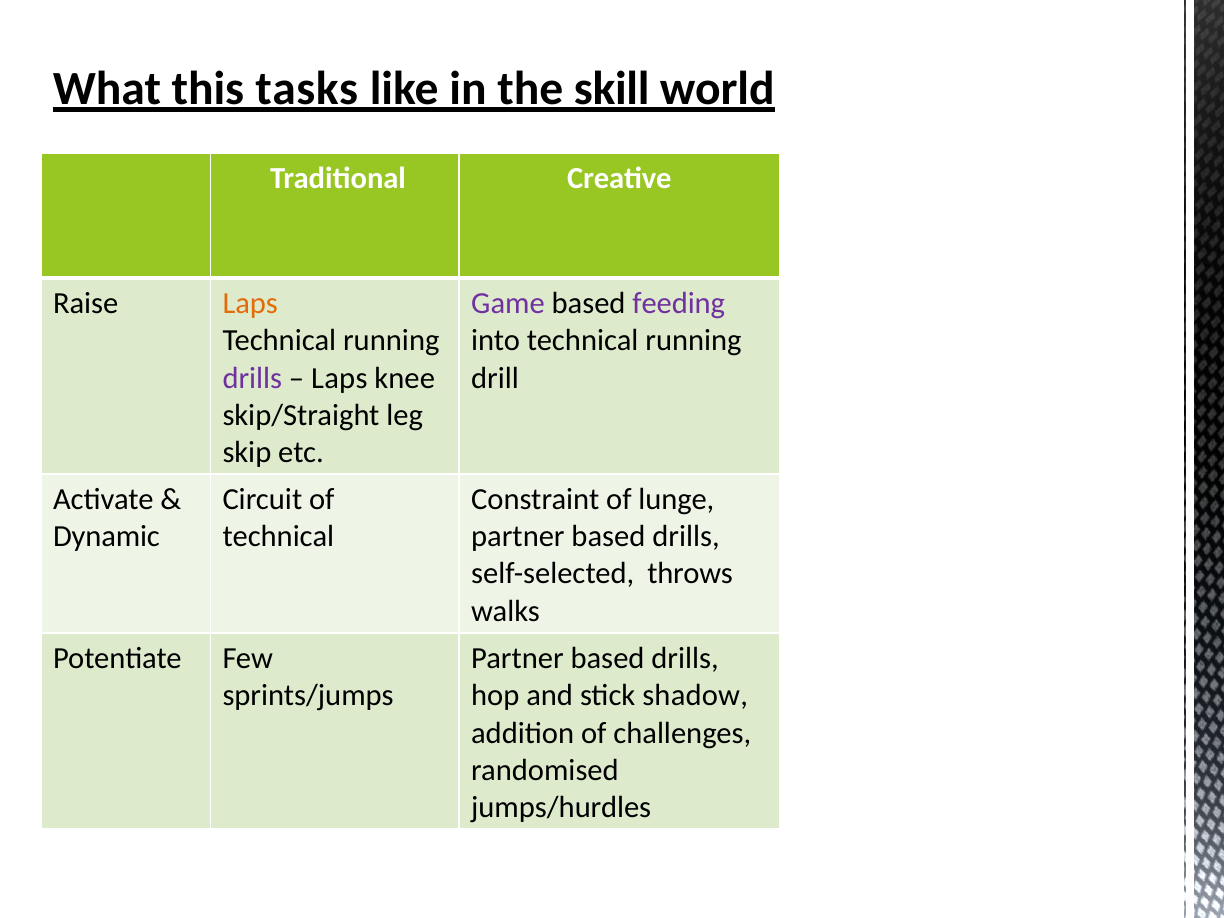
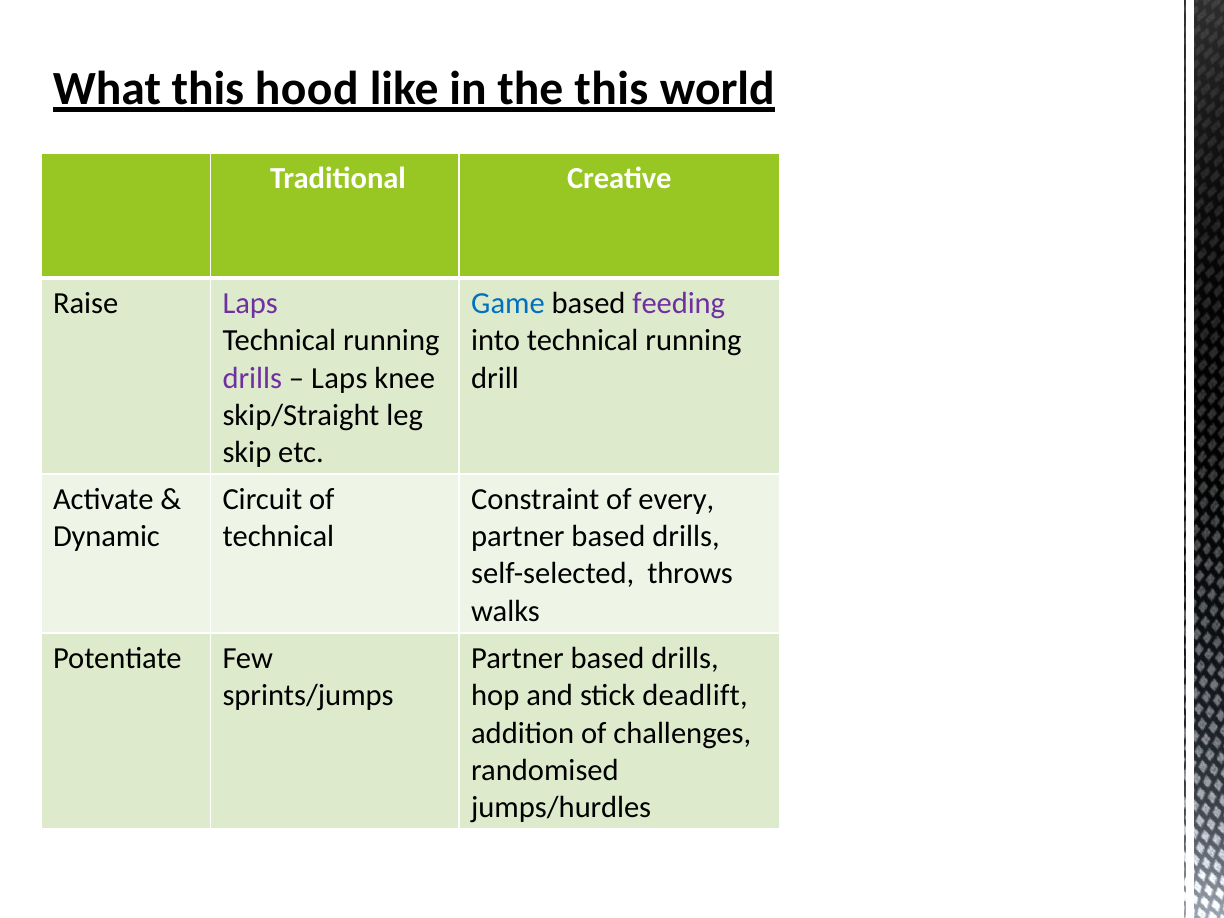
tasks: tasks -> hood (307, 89)
the skill: skill -> this (611, 89)
Laps colour: orange -> purple (250, 303)
Game colour: purple -> blue (508, 303)
lunge: lunge -> every (676, 499)
shadow: shadow -> deadlift (695, 696)
